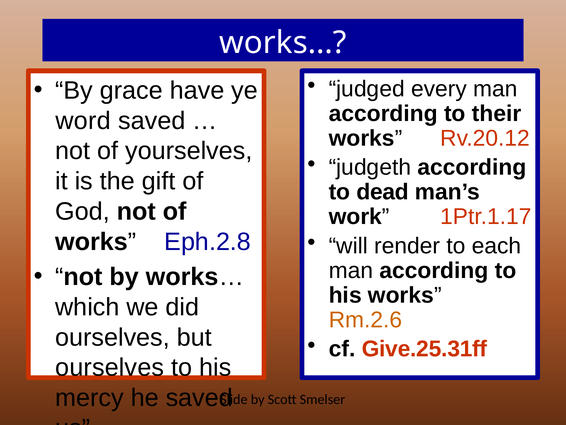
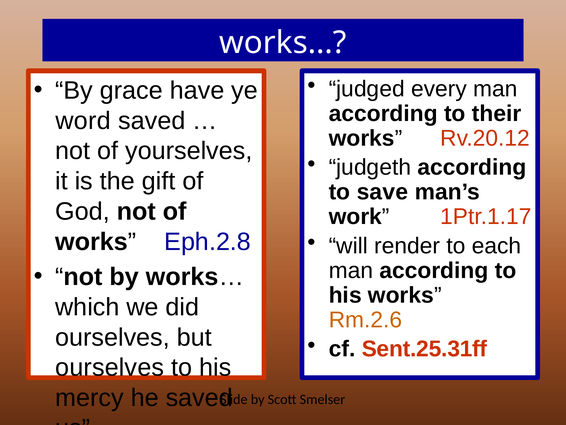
dead: dead -> save (382, 192)
Give.25.31ff: Give.25.31ff -> Sent.25.31ff (424, 349)
